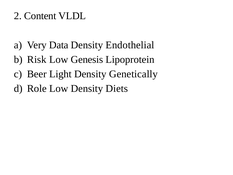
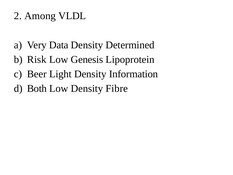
Content: Content -> Among (40, 16)
Endothelial: Endothelial -> Determined (130, 45)
Genetically: Genetically -> Information (134, 74)
Role: Role -> Both (37, 88)
Diets: Diets -> Fibre (117, 88)
